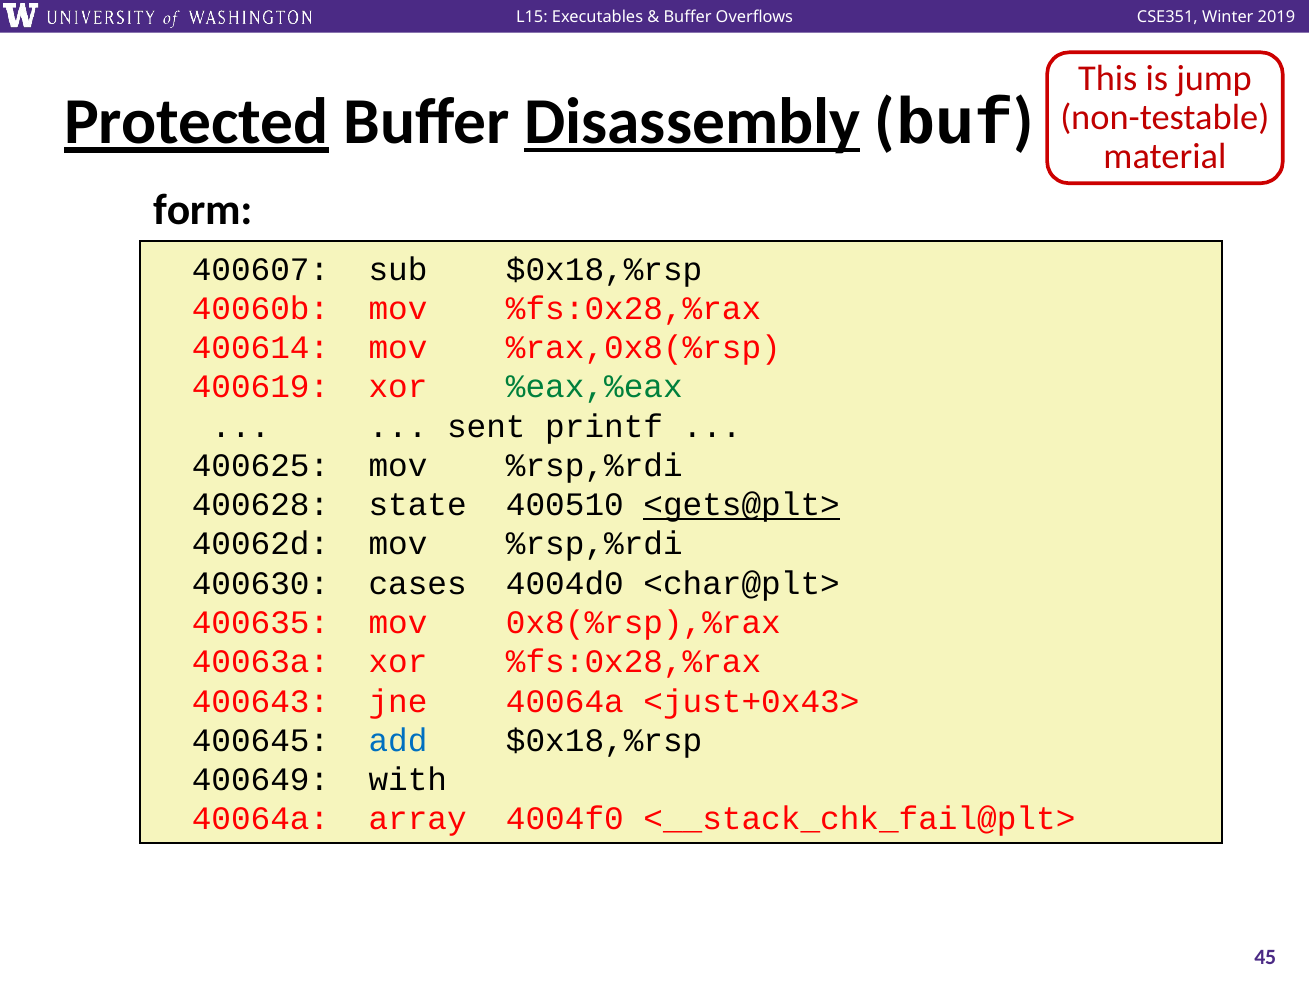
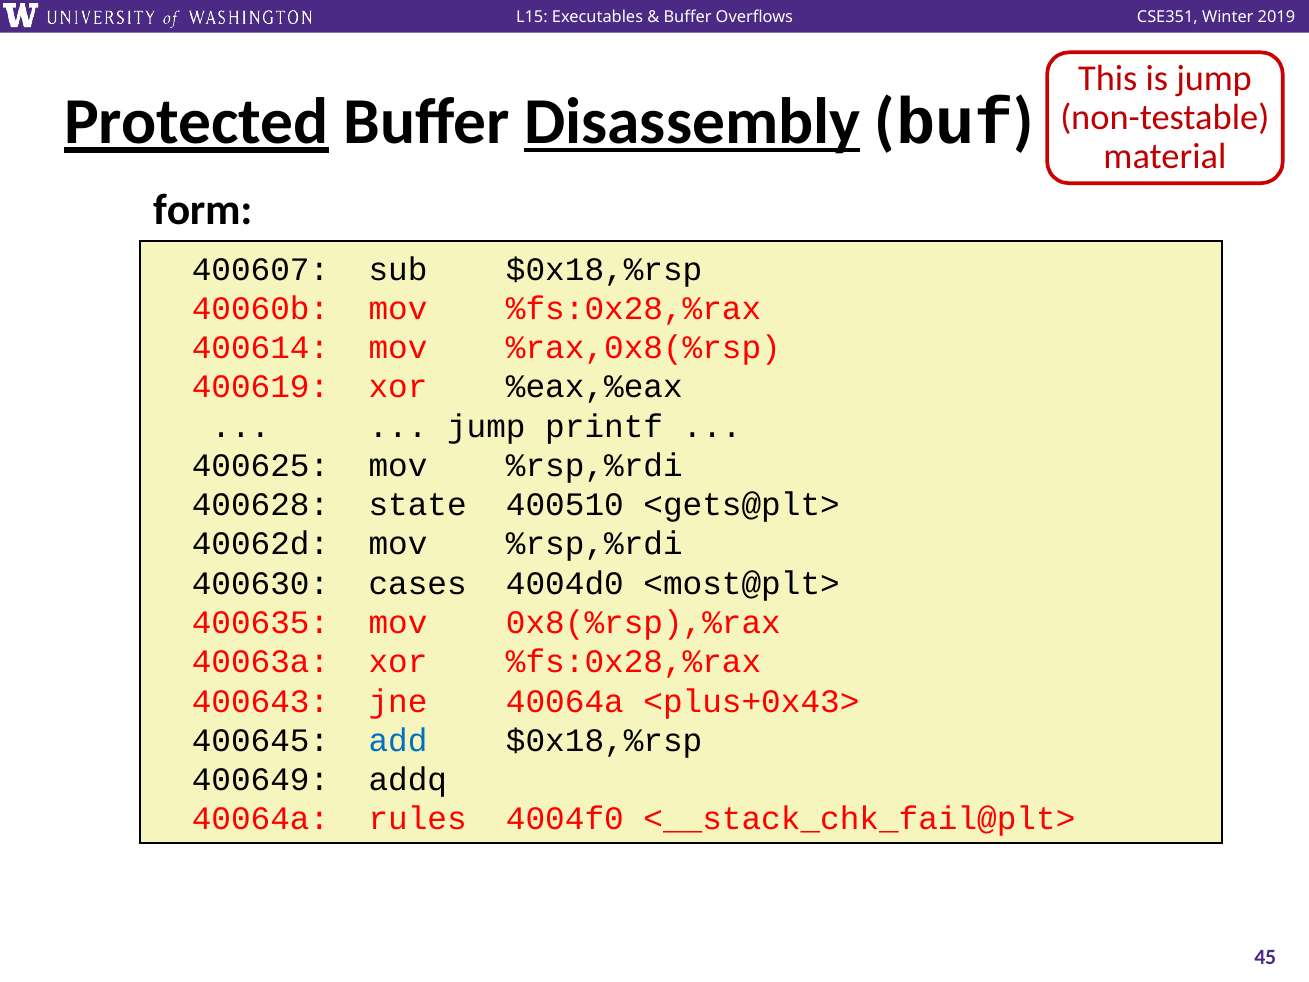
%eax,%eax colour: green -> black (594, 387)
sent: sent -> jump (486, 426)
<gets@plt> underline: present -> none (742, 505)
<char@plt>: <char@plt> -> <most@plt> (742, 583)
<just+0x43>: <just+0x43> -> <plus+0x43> (751, 701)
with: with -> addq (408, 780)
array: array -> rules (418, 819)
